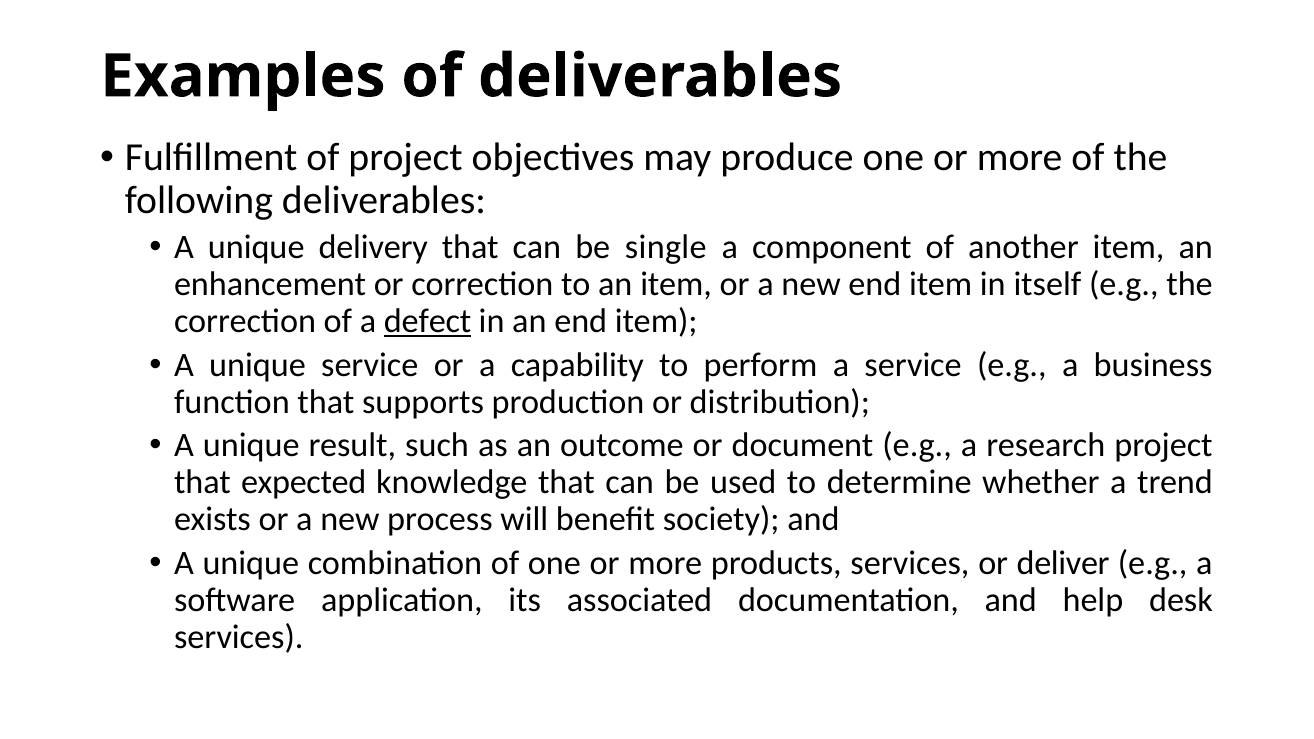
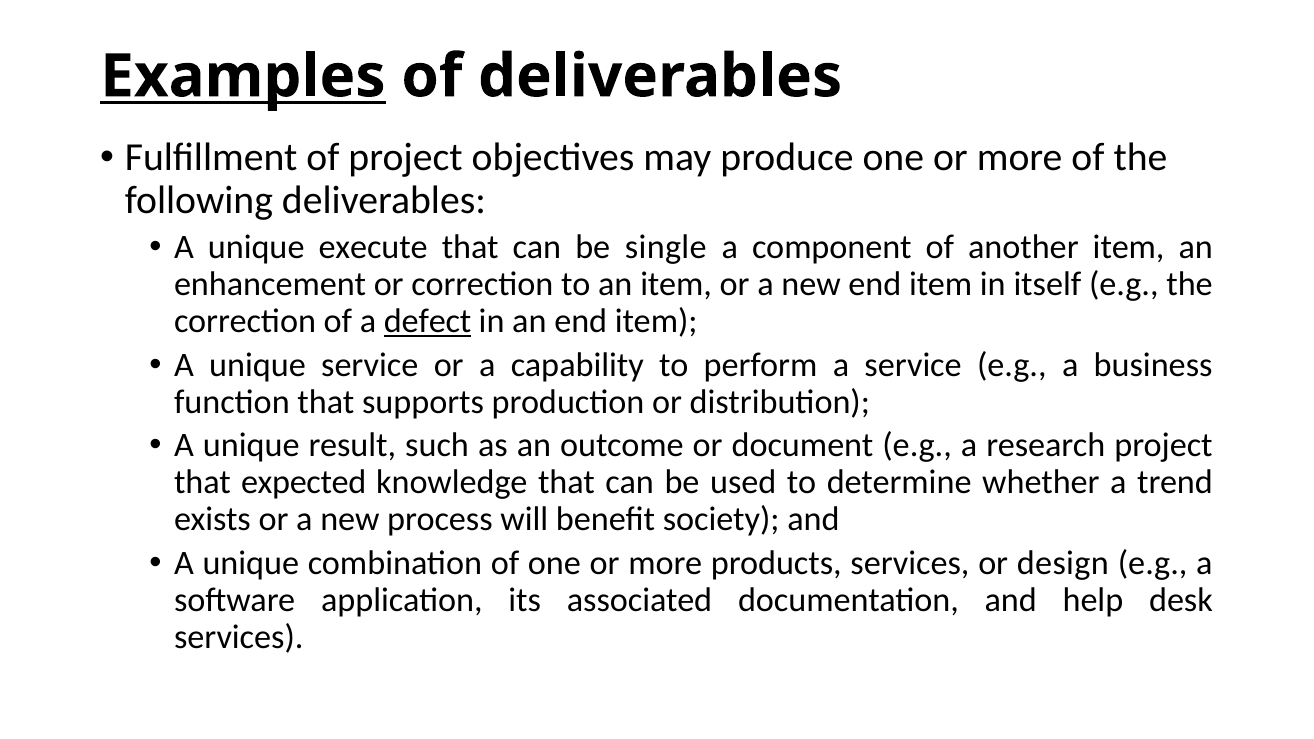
Examples underline: none -> present (243, 76)
delivery: delivery -> execute (373, 247)
deliver: deliver -> design (1063, 563)
